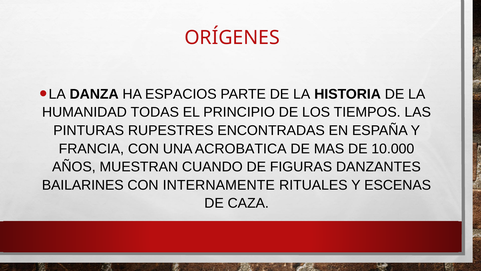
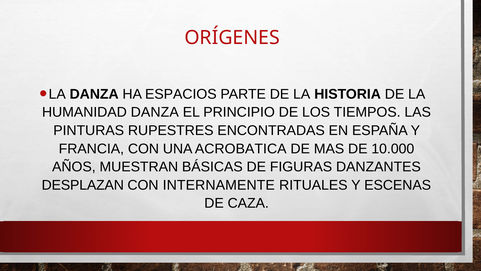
HUMANIDAD TODAS: TODAS -> DANZA (155, 112)
CUANDO: CUANDO -> BÁSICAS (212, 167)
BAILARINES: BAILARINES -> DESPLAZAN (83, 185)
